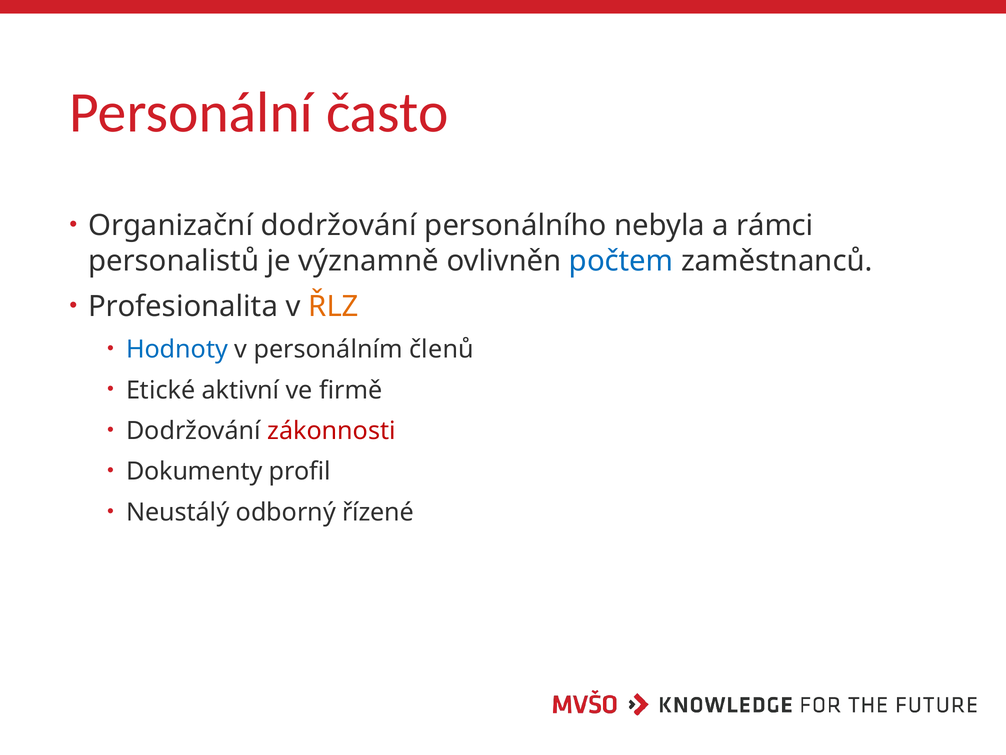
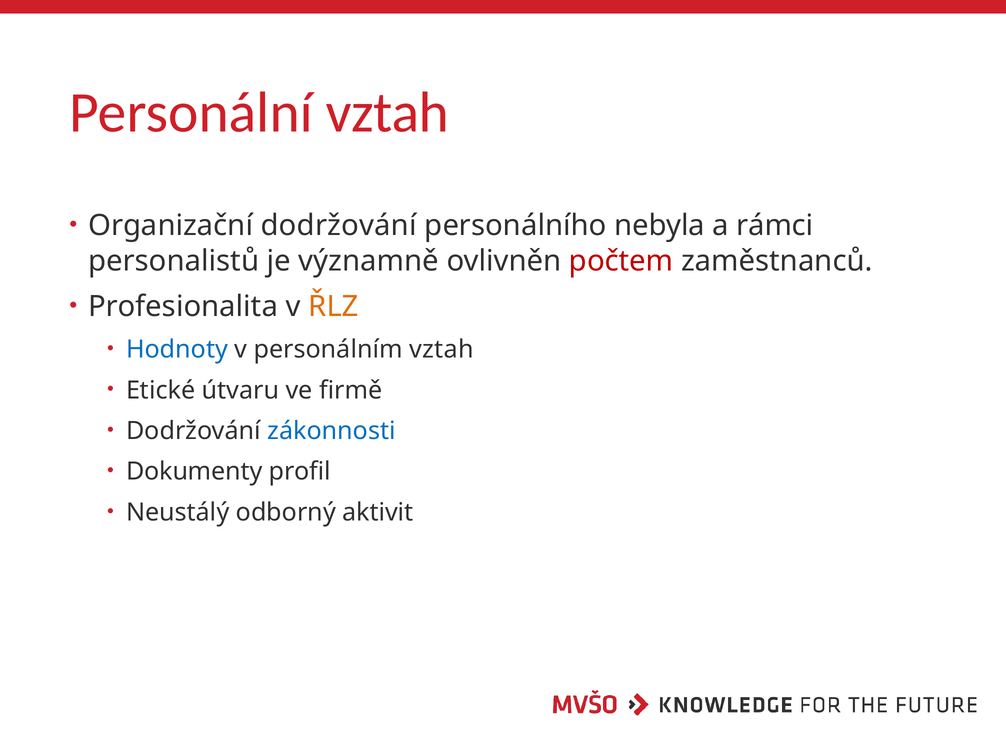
Personální často: často -> vztah (387, 113)
počtem colour: blue -> red (621, 261)
personálním členů: členů -> vztah (441, 349)
aktivní: aktivní -> útvaru (240, 390)
zákonnosti colour: red -> blue (332, 431)
řízené: řízené -> aktivit (378, 512)
